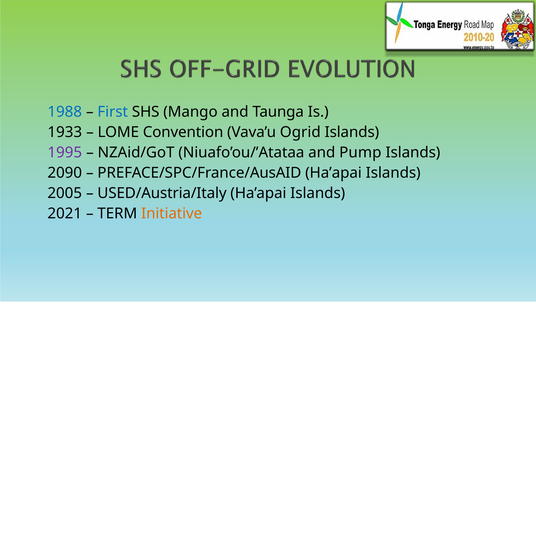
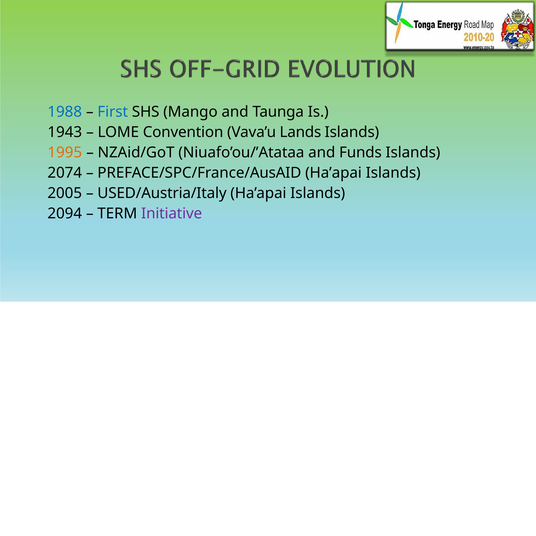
1933: 1933 -> 1943 (65, 132)
Ogrid: Ogrid -> Lands (300, 132)
1995 colour: purple -> orange (65, 152)
Pump: Pump -> Funds (360, 152)
2090: 2090 -> 2074 (65, 173)
2021: 2021 -> 2094 (65, 213)
Initiative colour: orange -> purple (172, 213)
